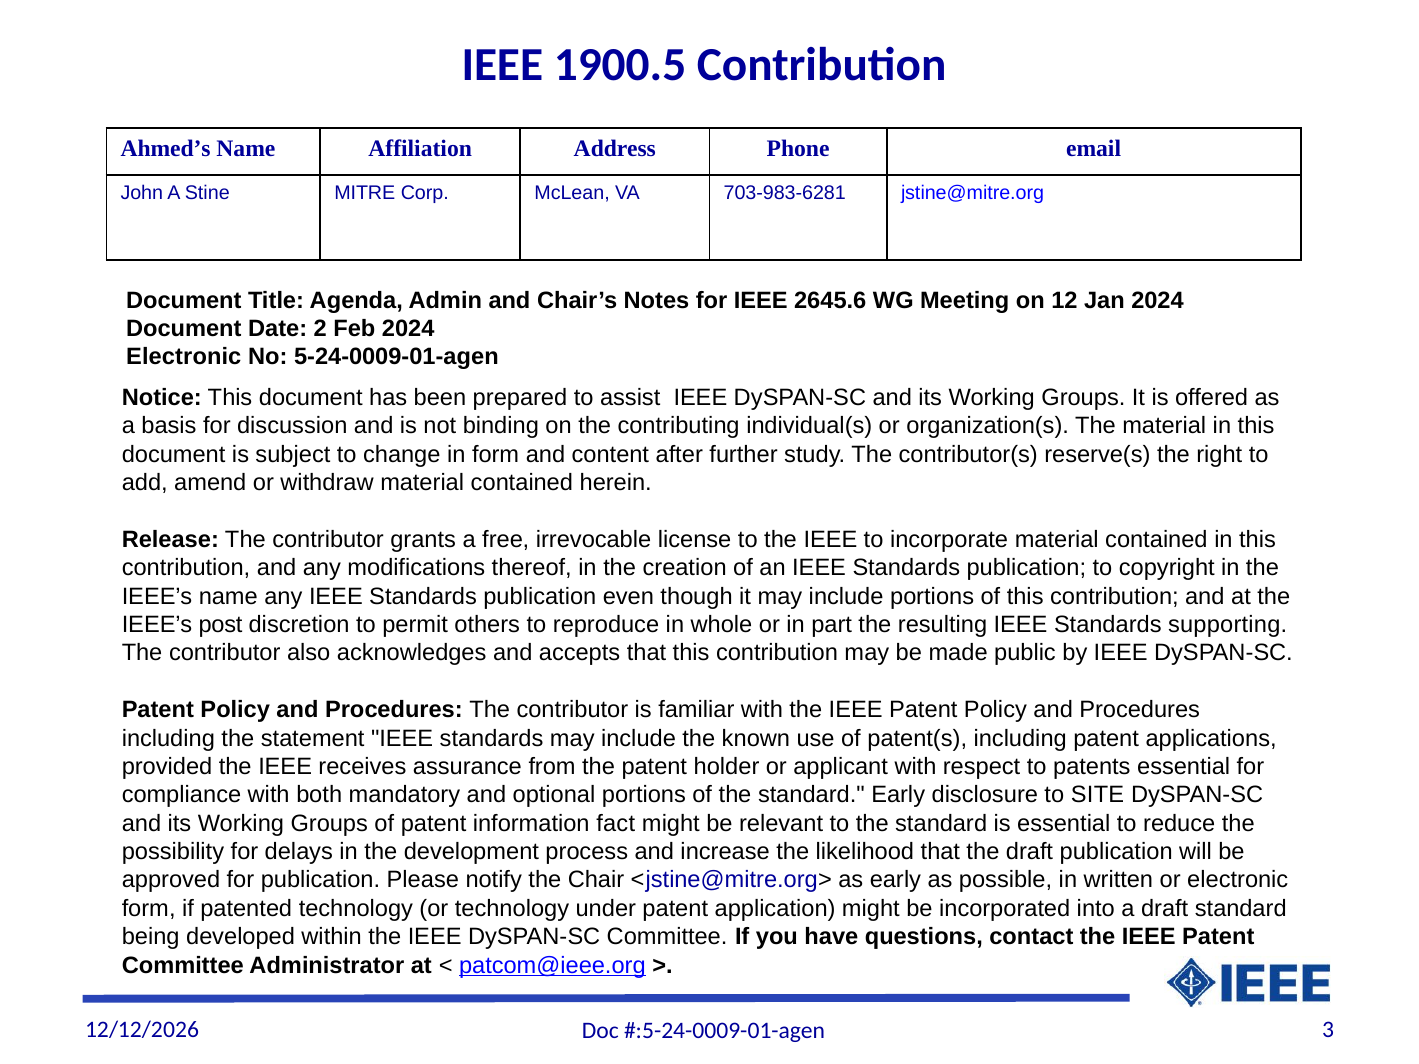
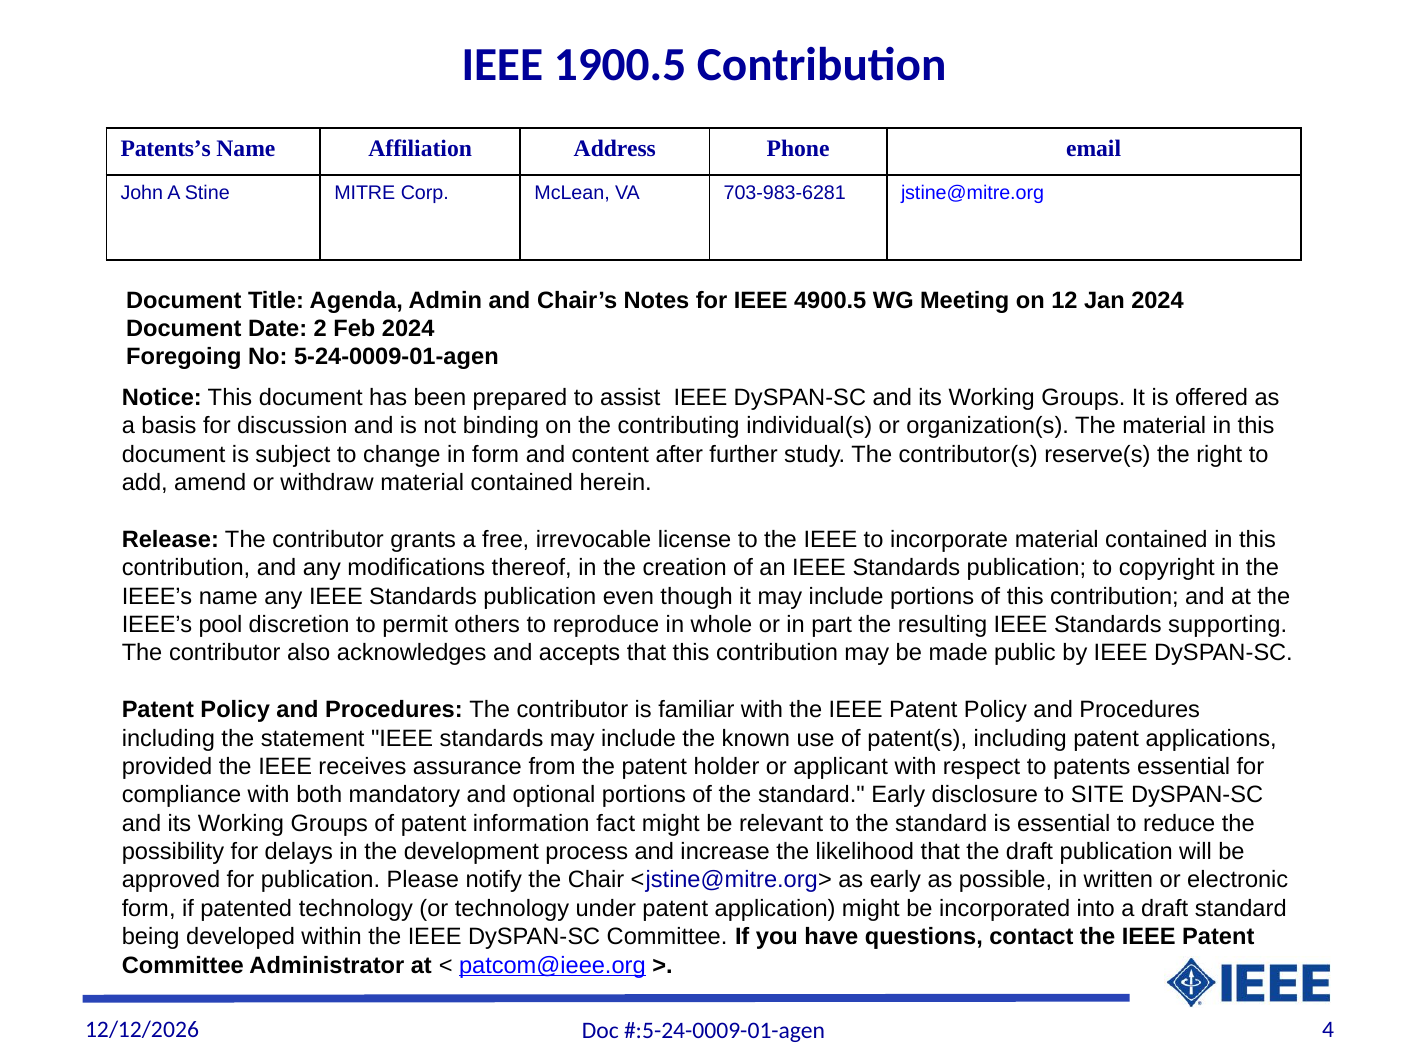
Ahmed’s: Ahmed’s -> Patents’s (166, 149)
2645.6: 2645.6 -> 4900.5 (830, 300)
Electronic: Electronic -> Foregoing (184, 357)
post: post -> pool (220, 625)
3: 3 -> 4 (1328, 1030)
